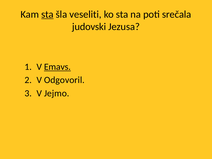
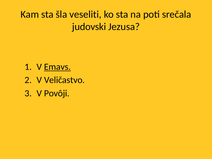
sta underline: present -> none (47, 14)
Odgovoril: Odgovoril -> Veličastvo (64, 80)
Jejmo: Jejmo -> Povôji (57, 93)
